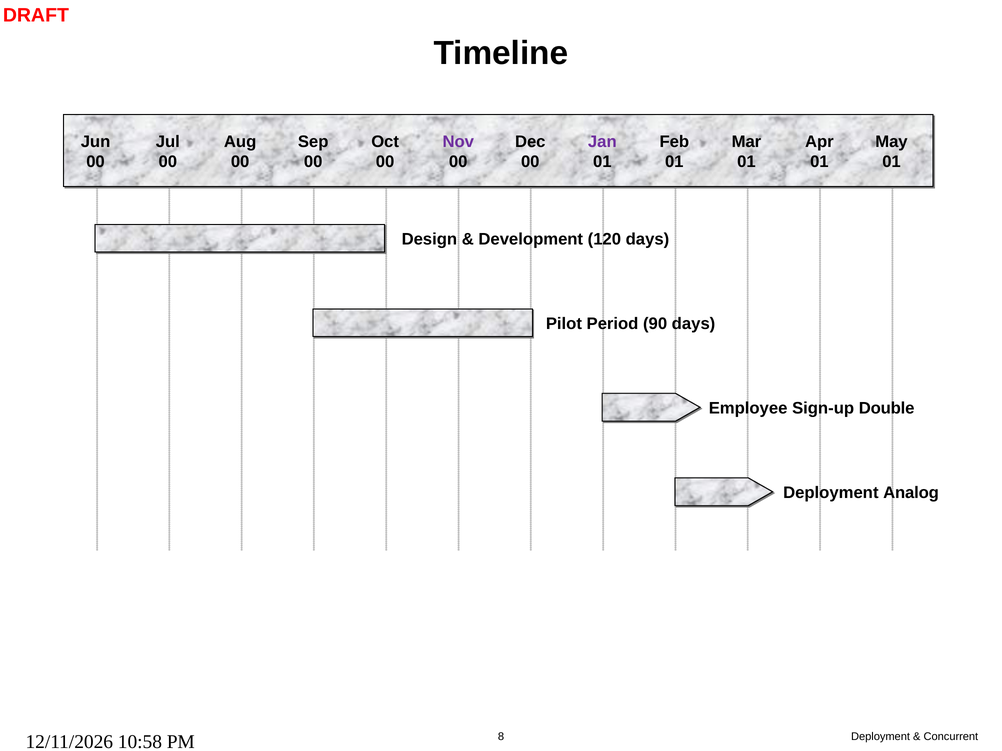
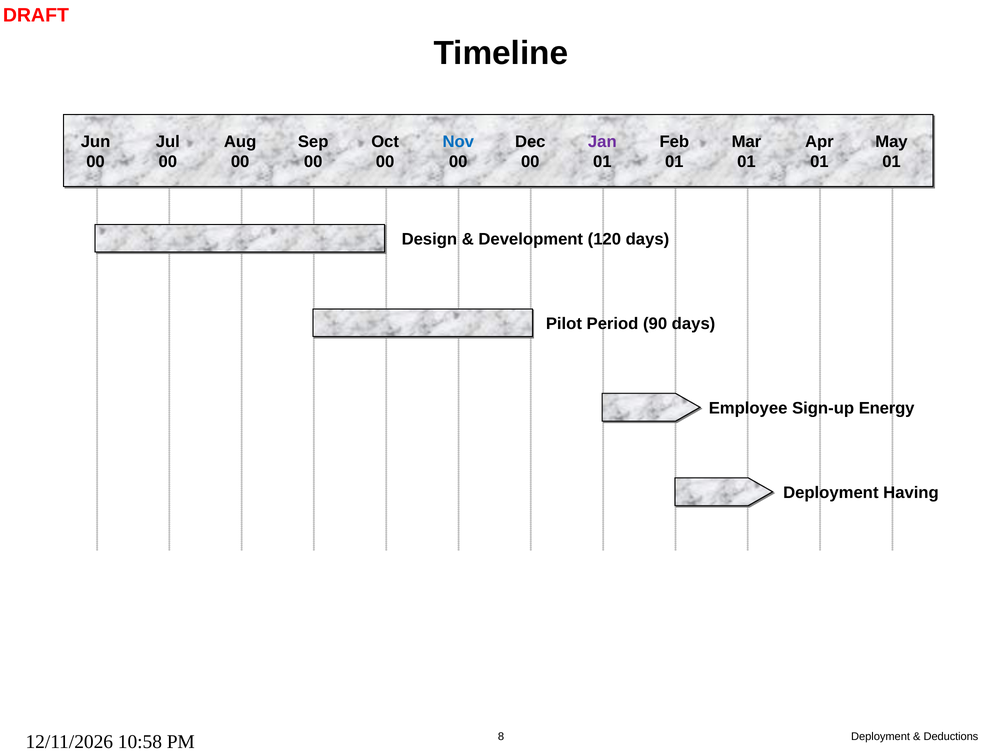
Nov colour: purple -> blue (458, 142)
Double: Double -> Energy (887, 409)
Analog: Analog -> Having (911, 493)
Concurrent: Concurrent -> Deductions (951, 737)
